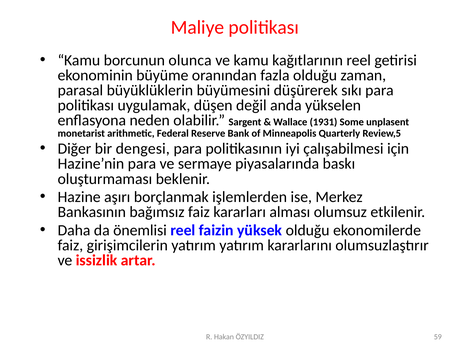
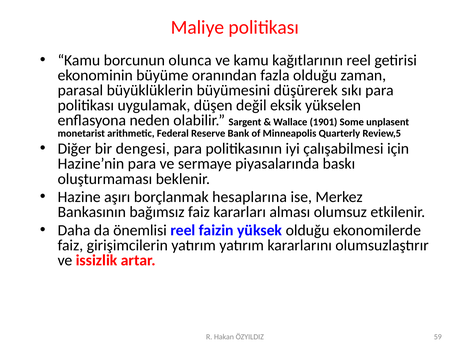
anda: anda -> eksik (286, 105)
1931: 1931 -> 1901 (323, 122)
işlemlerden: işlemlerden -> hesaplarına (250, 197)
